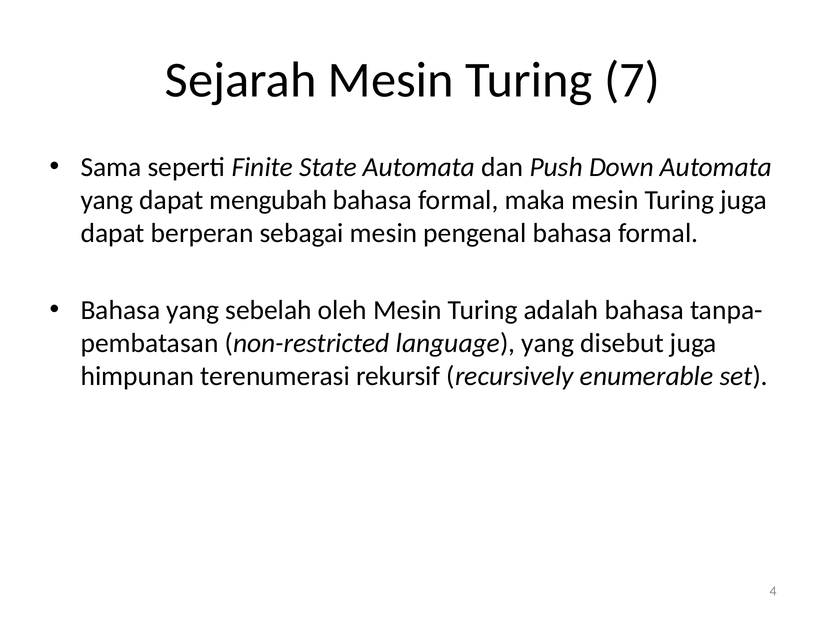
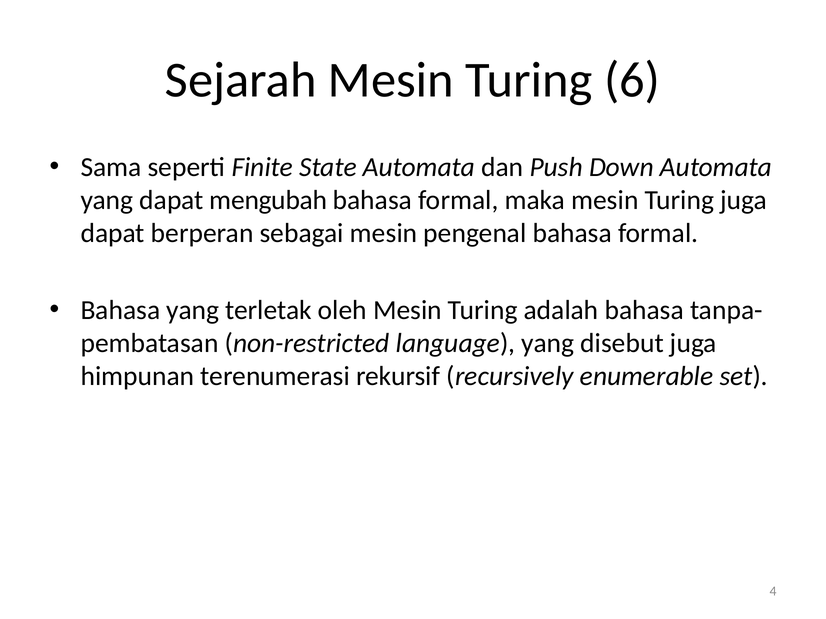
7: 7 -> 6 (632, 80)
sebelah: sebelah -> terletak (269, 310)
